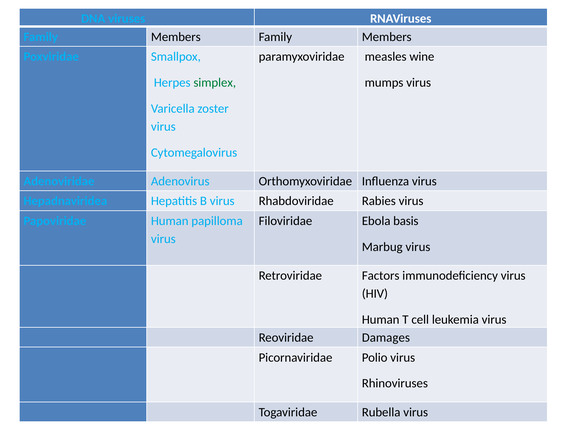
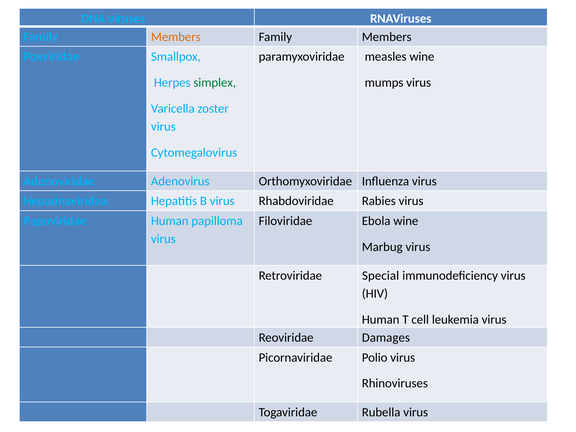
Members colour: black -> orange (176, 37)
Ebola basis: basis -> wine (406, 221)
Factors: Factors -> Special (381, 276)
